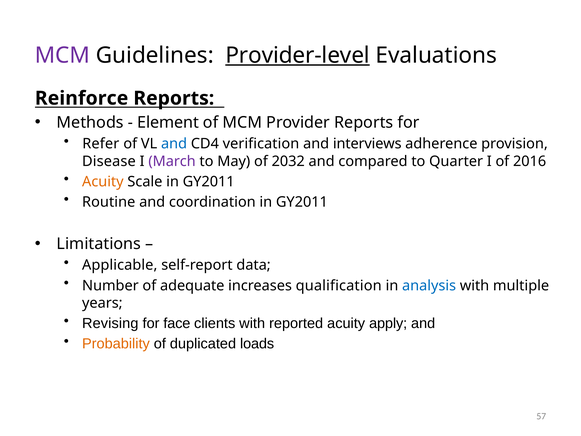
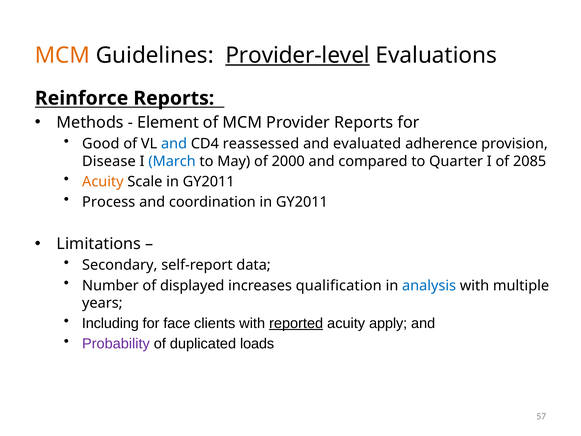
MCM colour: purple -> orange (62, 55)
Refer: Refer -> Good (101, 144)
verification: verification -> reassessed (261, 144)
interviews: interviews -> evaluated (367, 144)
March colour: purple -> blue (172, 161)
2032: 2032 -> 2000 (288, 161)
2016: 2016 -> 2085 (530, 161)
Routine: Routine -> Process (109, 202)
Applicable: Applicable -> Secondary (120, 265)
adequate: adequate -> displayed (192, 285)
Revising: Revising -> Including (110, 323)
reported underline: none -> present (296, 323)
Probability colour: orange -> purple (116, 343)
